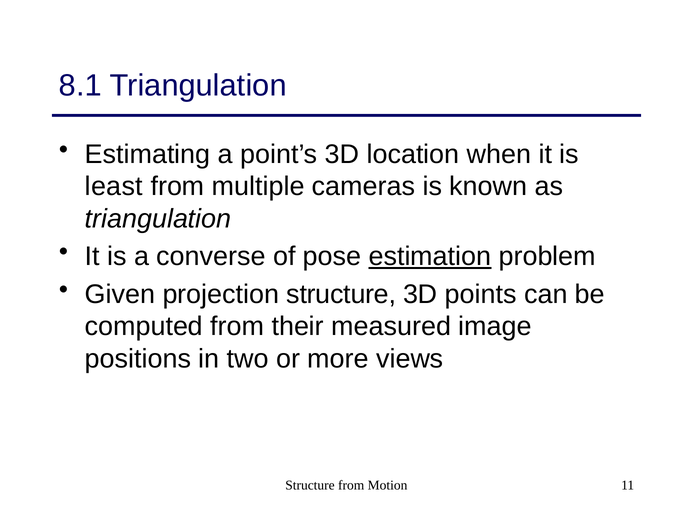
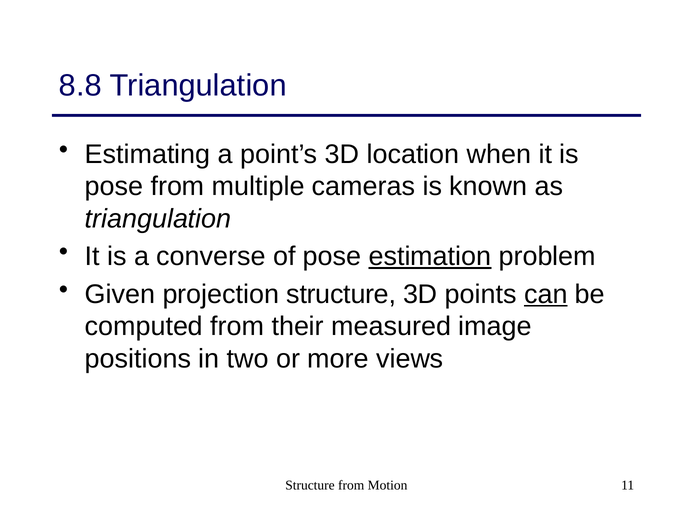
8.1: 8.1 -> 8.8 (80, 86)
least: least -> pose (114, 187)
can underline: none -> present (546, 295)
